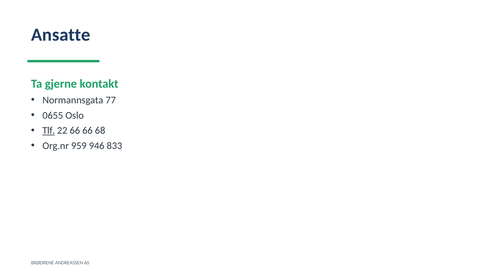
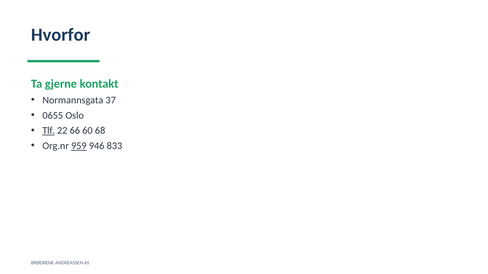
Ansatte: Ansatte -> Hvorfor (61, 35)
77: 77 -> 37 (111, 100)
66 66: 66 -> 60 (87, 131)
959 underline: none -> present (79, 146)
